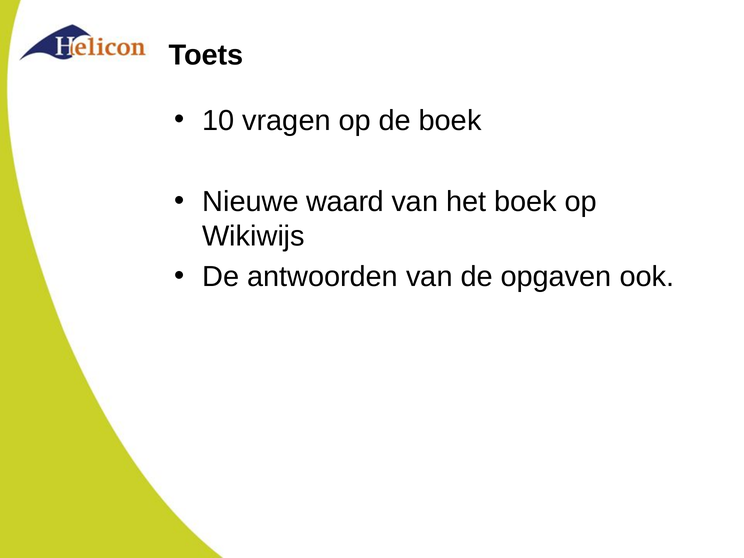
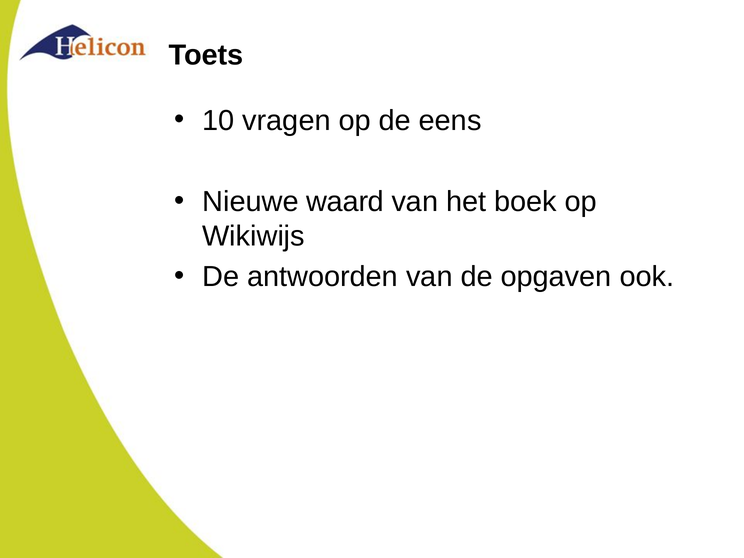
de boek: boek -> eens (450, 120)
